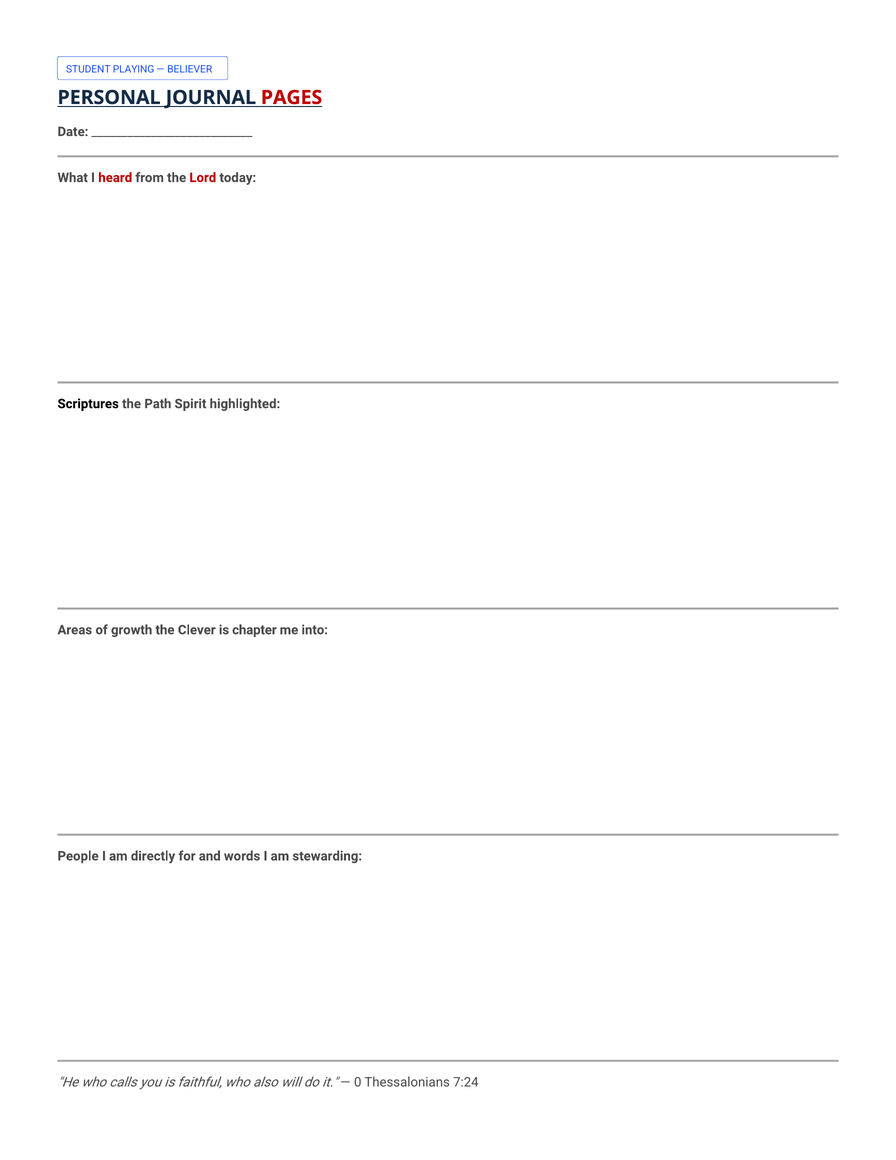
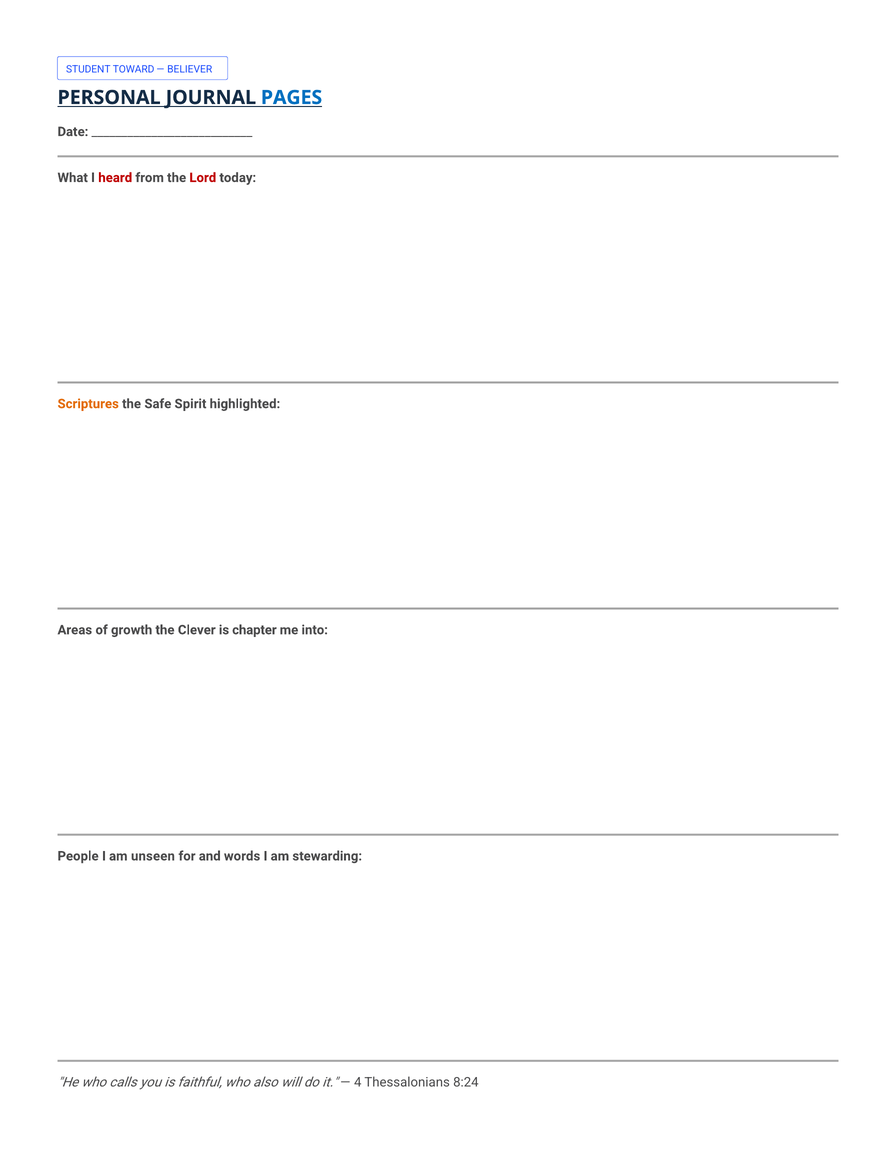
PLAYING: PLAYING -> TOWARD (134, 69)
PAGES colour: red -> blue (292, 98)
Scriptures colour: black -> orange (88, 404)
Path: Path -> Safe (158, 404)
directly: directly -> unseen (153, 856)
0: 0 -> 4 (358, 1082)
7:24: 7:24 -> 8:24 (466, 1082)
